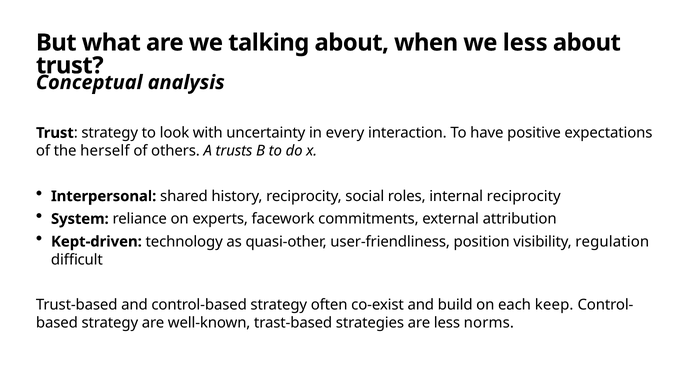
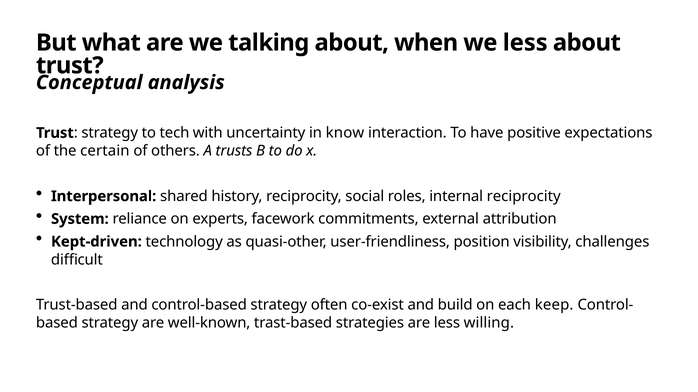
look: look -> tech (174, 133)
every: every -> know (345, 133)
herself: herself -> certain (105, 151)
regulation: regulation -> challenges (612, 242)
norms: norms -> willing (489, 323)
